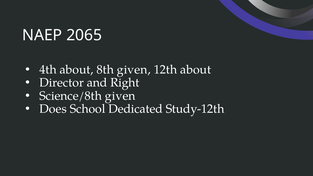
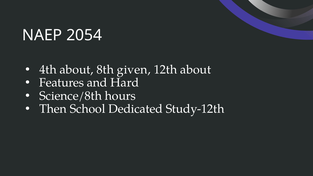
2065: 2065 -> 2054 (84, 35)
Director: Director -> Features (62, 83)
Right: Right -> Hard (125, 83)
Science/8th given: given -> hours (120, 96)
Does: Does -> Then (53, 109)
